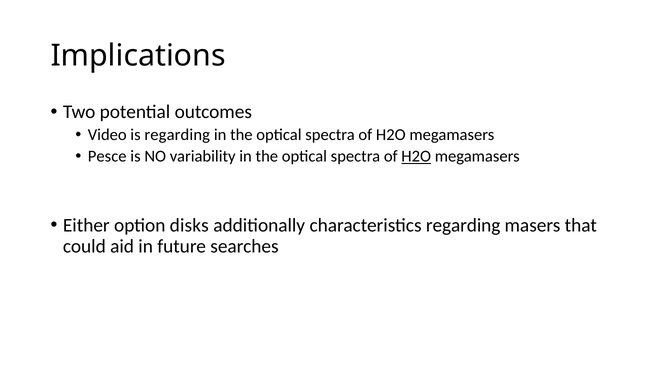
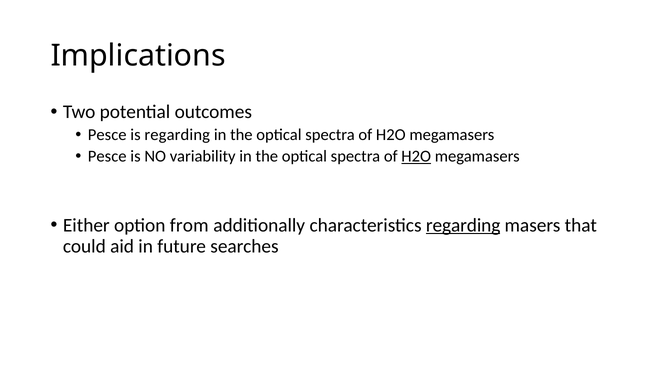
Video: Video -> Pesce (107, 135)
disks: disks -> from (189, 225)
regarding underline: none -> present (463, 225)
